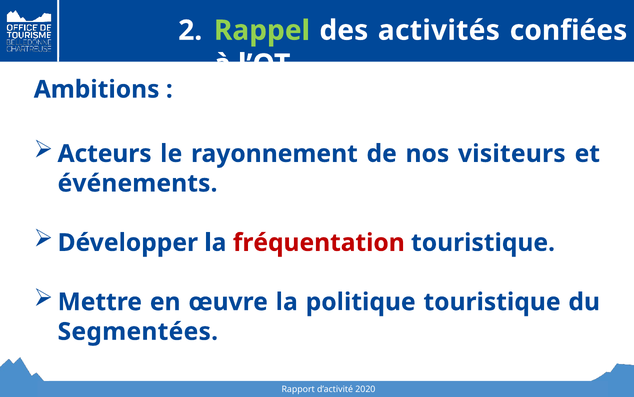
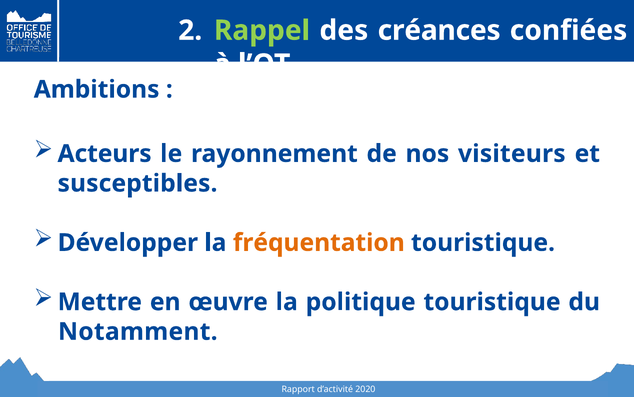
activités: activités -> créances (439, 30)
événements: événements -> susceptibles (138, 183)
fréquentation colour: red -> orange (319, 242)
Segmentées: Segmentées -> Notamment (138, 331)
